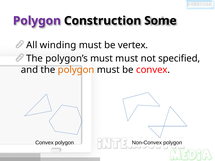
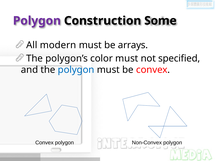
winding: winding -> modern (58, 45)
vertex: vertex -> arrays (133, 45)
polygon’s must: must -> color (102, 58)
polygon colour: orange -> blue (76, 70)
